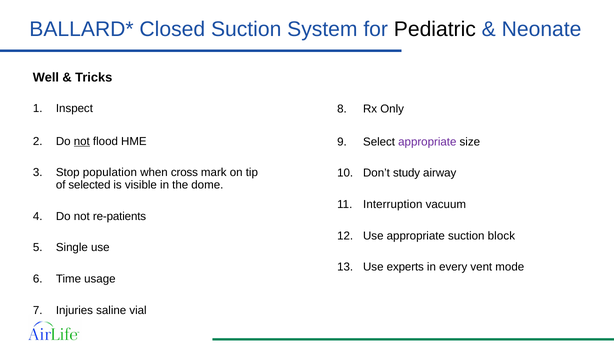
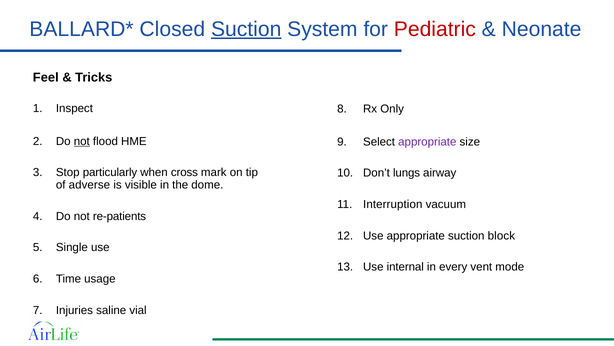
Suction underline: none -> present (246, 29)
Pediatric colour: black -> red (435, 29)
Well: Well -> Feel (46, 78)
population: population -> particularly (110, 172)
study: study -> lungs (407, 173)
selected: selected -> adverse (89, 185)
experts: experts -> internal (405, 267)
